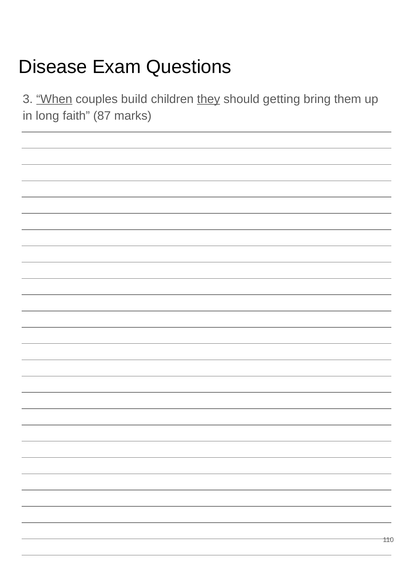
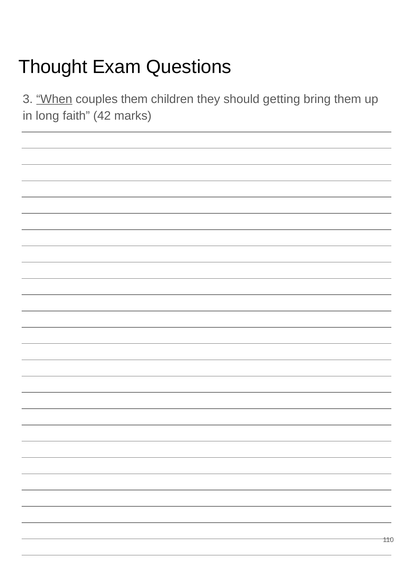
Disease: Disease -> Thought (53, 67)
couples build: build -> them (134, 99)
they underline: present -> none (209, 99)
87: 87 -> 42 (102, 116)
